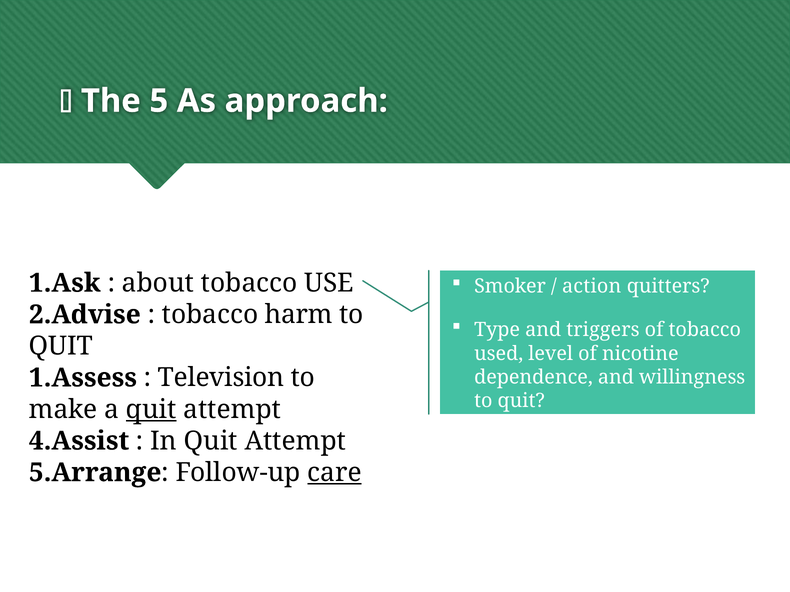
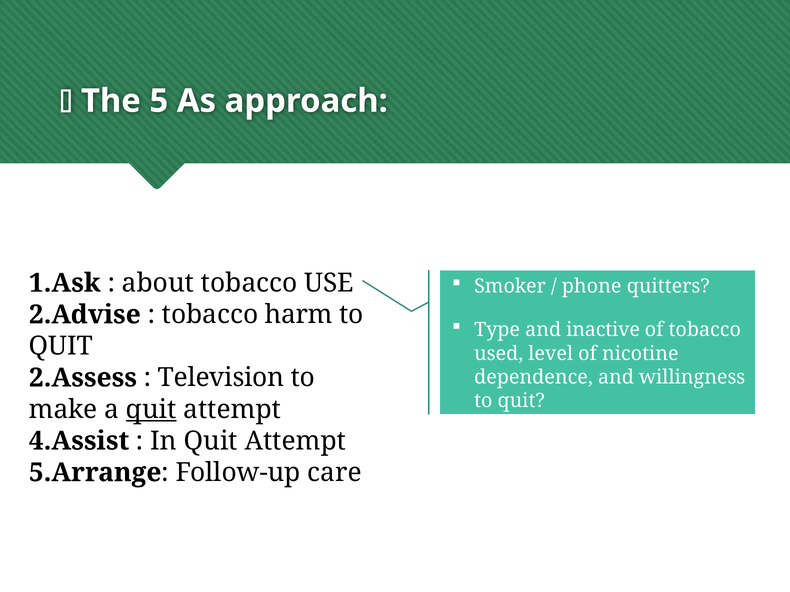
action: action -> phone (592, 287)
triggers: triggers -> inactive (603, 330)
1.Assess: 1.Assess -> 2.Assess (83, 378)
care underline: present -> none (335, 473)
